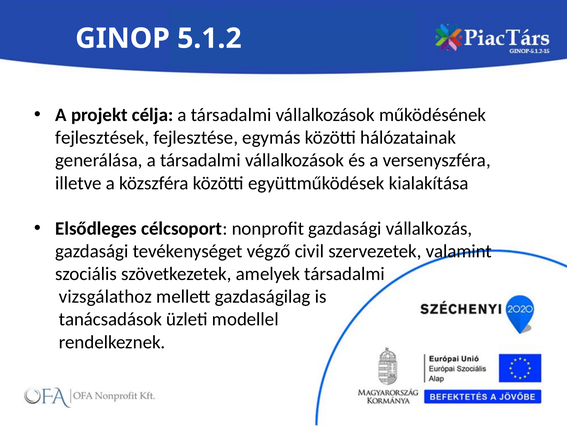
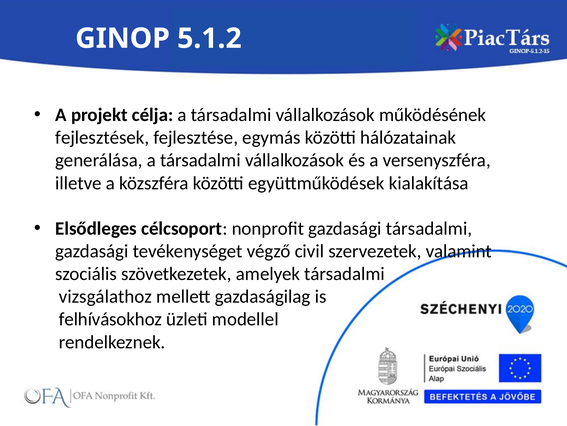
gazdasági vállalkozás: vállalkozás -> társadalmi (429, 228)
tanácsadások: tanácsadások -> felhívásokhoz (110, 319)
